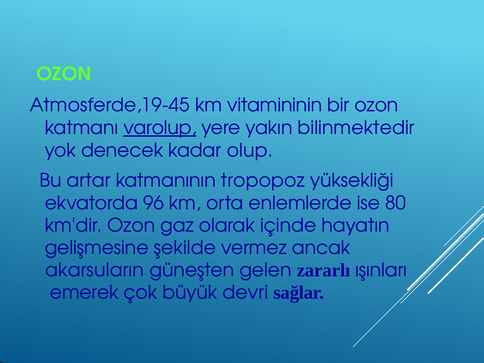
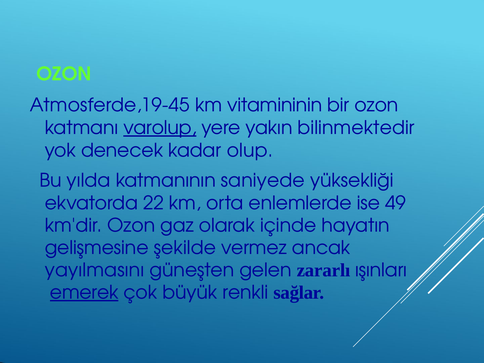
artar: artar -> yılda (89, 181)
tropopoz: tropopoz -> saniyede (263, 181)
96: 96 -> 22 (153, 203)
80: 80 -> 49 (396, 203)
akarsuların: akarsuların -> yayılmasını (95, 270)
emerek underline: none -> present (84, 293)
devri: devri -> renkli (245, 293)
